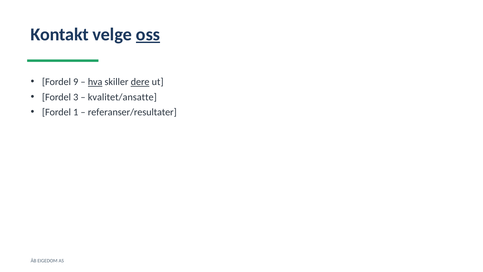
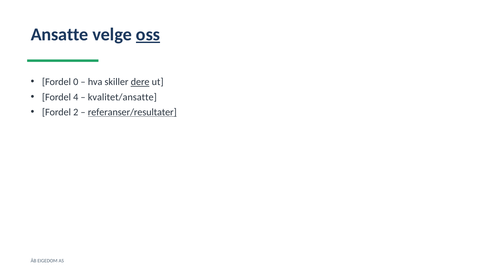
Kontakt: Kontakt -> Ansatte (60, 34)
9: 9 -> 0 (76, 82)
hva underline: present -> none (95, 82)
3: 3 -> 4 (76, 97)
1: 1 -> 2 (76, 112)
referanser/resultater underline: none -> present (132, 112)
